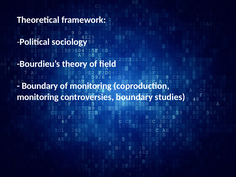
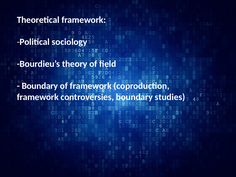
of monitoring: monitoring -> framework (91, 86)
monitoring: monitoring -> framework (38, 97)
